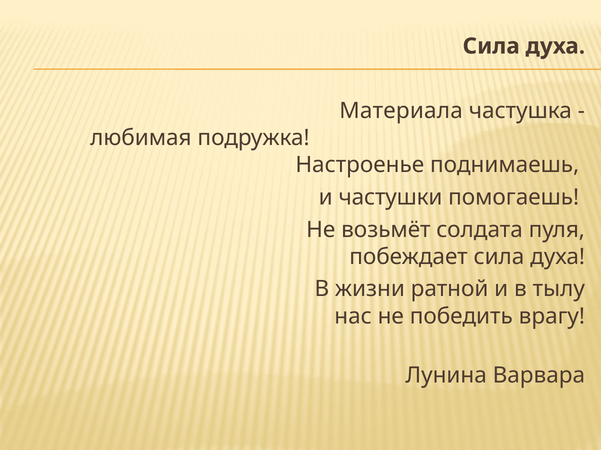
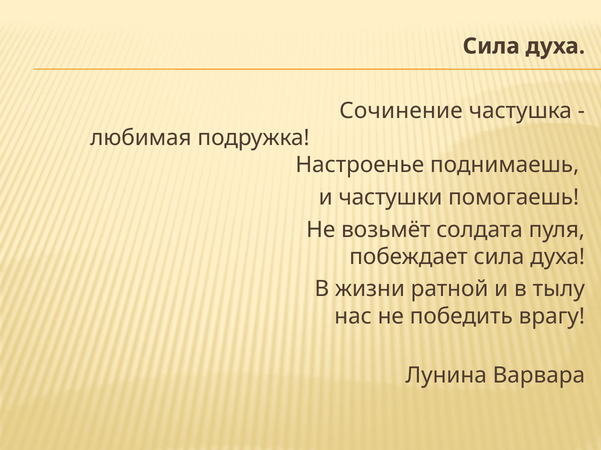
Материала: Материала -> Сочинение (401, 111)
